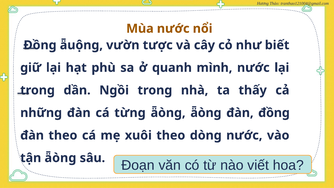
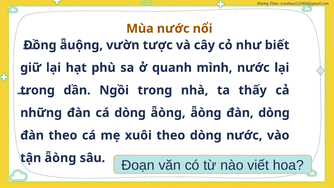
cá từng: từng -> dòng (130, 113)
đàn đồng: đồng -> dòng (274, 113)
